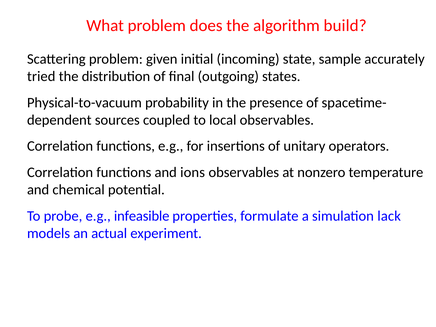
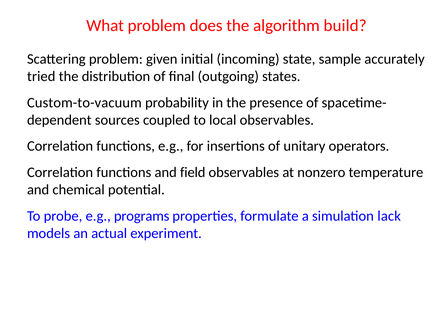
Physical-to-vacuum: Physical-to-vacuum -> Custom-to-vacuum (84, 103)
ions: ions -> field (193, 172)
infeasible: infeasible -> programs (142, 216)
